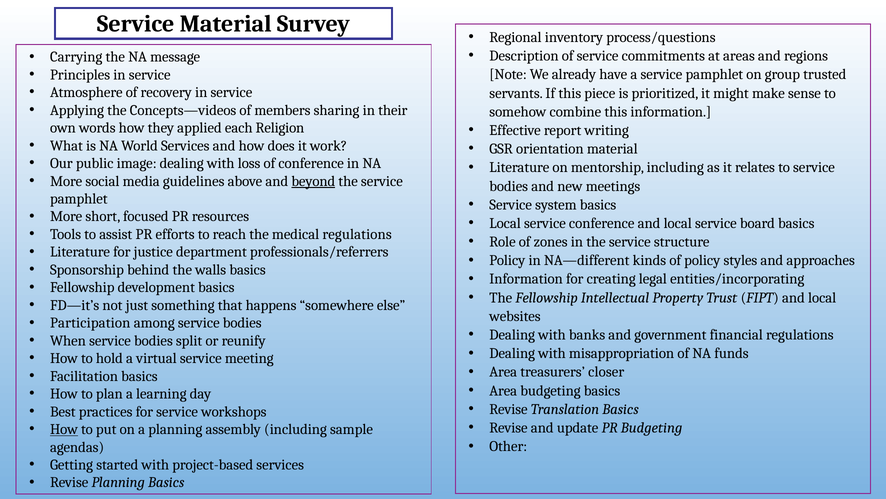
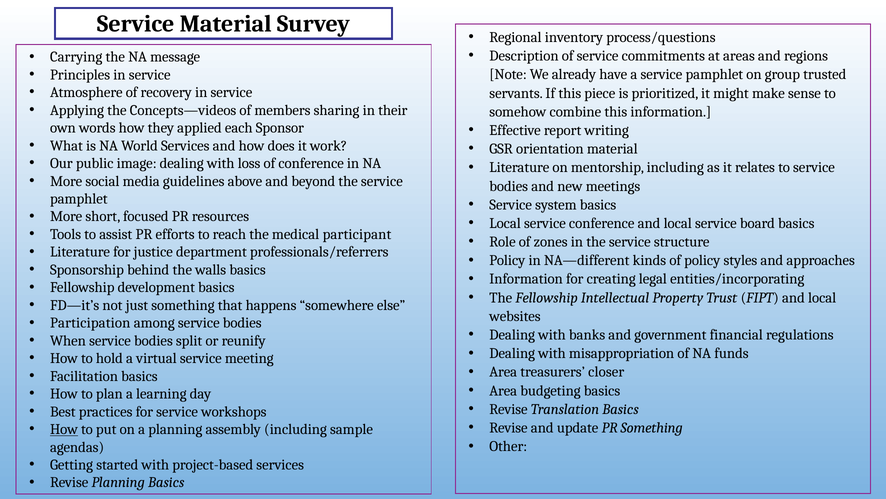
Religion: Religion -> Sponsor (280, 128)
beyond underline: present -> none (313, 181)
medical regulations: regulations -> participant (357, 234)
PR Budgeting: Budgeting -> Something (652, 427)
